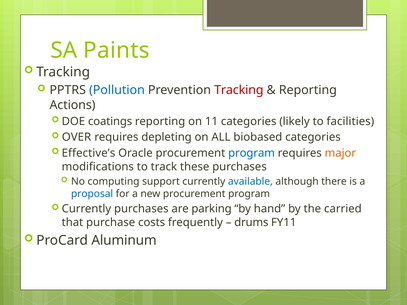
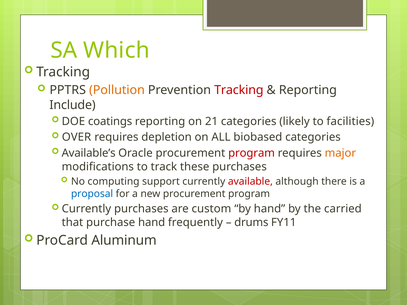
Paints: Paints -> Which (116, 50)
Pollution colour: blue -> orange (117, 90)
Actions: Actions -> Include (72, 105)
11: 11 -> 21 (212, 122)
depleting: depleting -> depletion (167, 137)
Effective’s: Effective’s -> Available’s (89, 153)
program colour: blue -> red (252, 153)
available colour: blue -> red (250, 182)
parking: parking -> custom (211, 209)
purchase costs: costs -> hand (152, 223)
